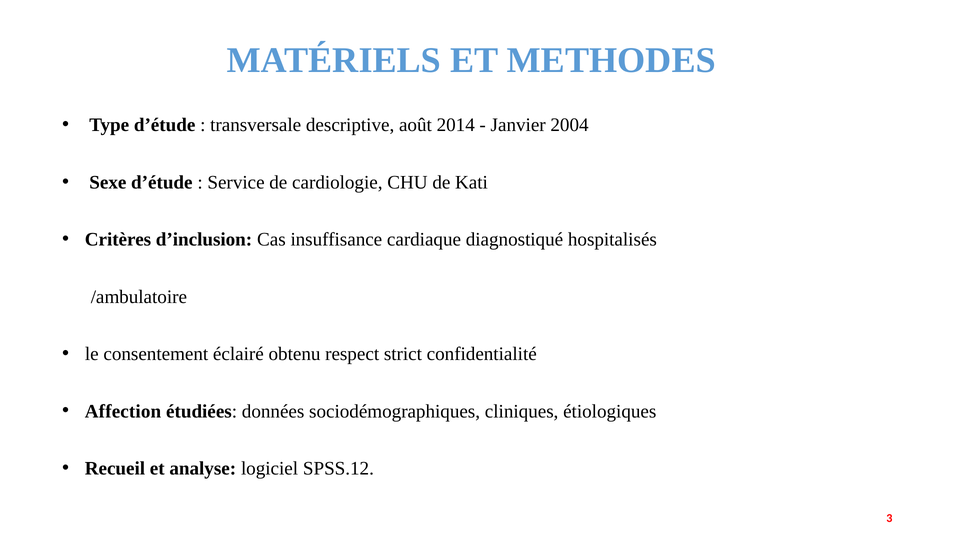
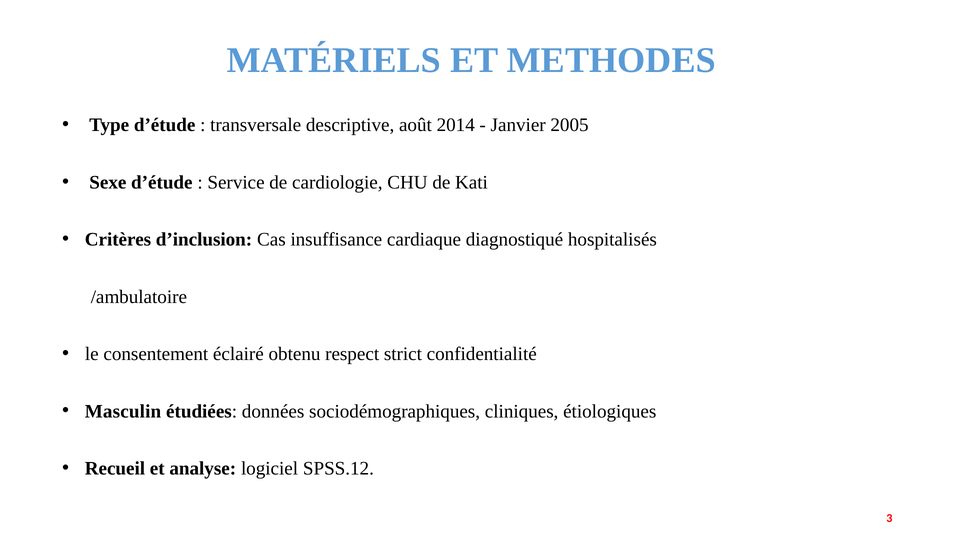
2004: 2004 -> 2005 (570, 125)
Affection: Affection -> Masculin (123, 412)
